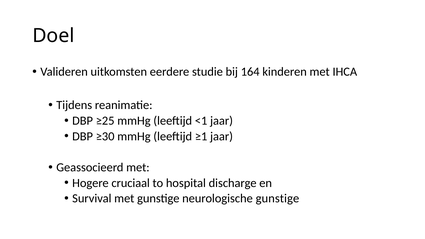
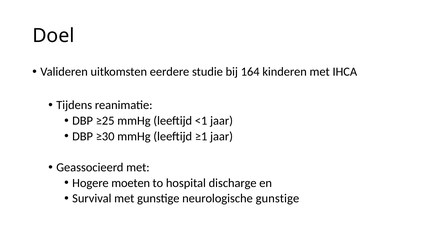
cruciaal: cruciaal -> moeten (131, 183)
